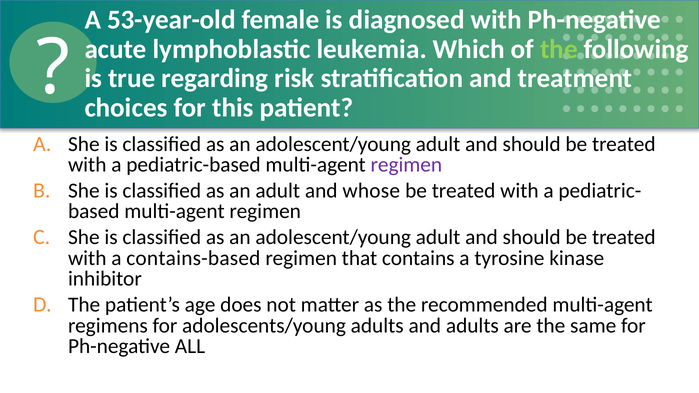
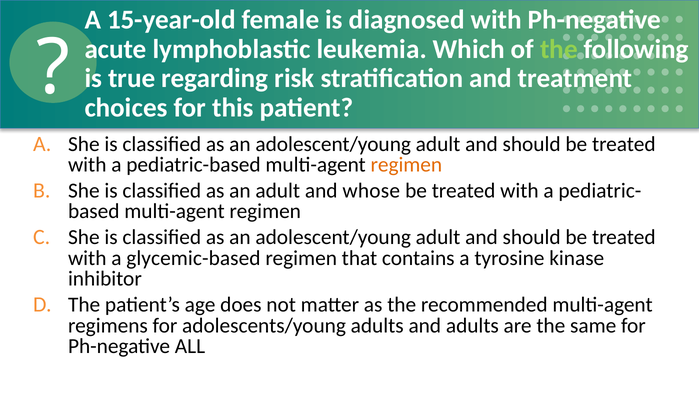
53-year-old: 53-year-old -> 15-year-old (171, 20)
regimen colour: purple -> orange (406, 165)
contains-based: contains-based -> glycemic-based (193, 258)
